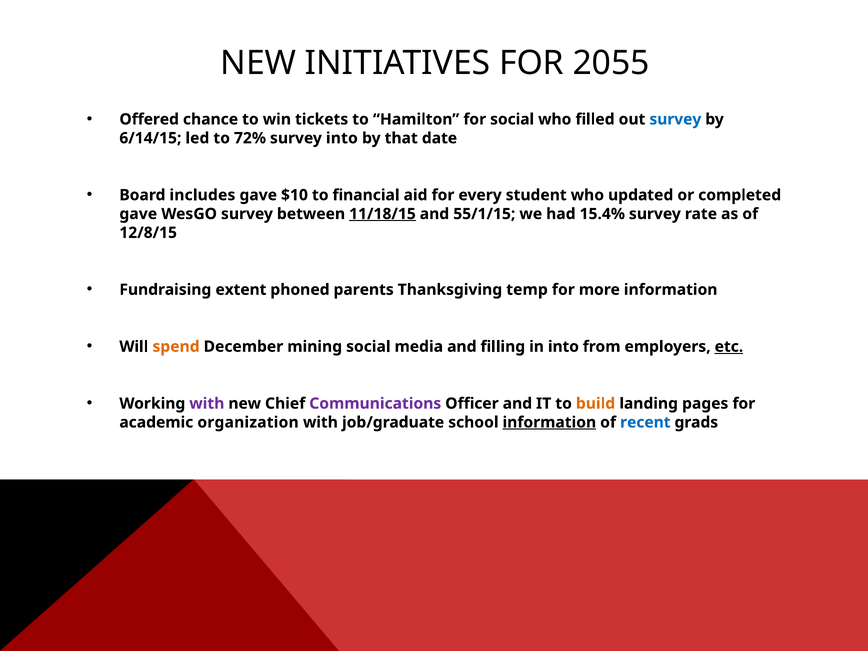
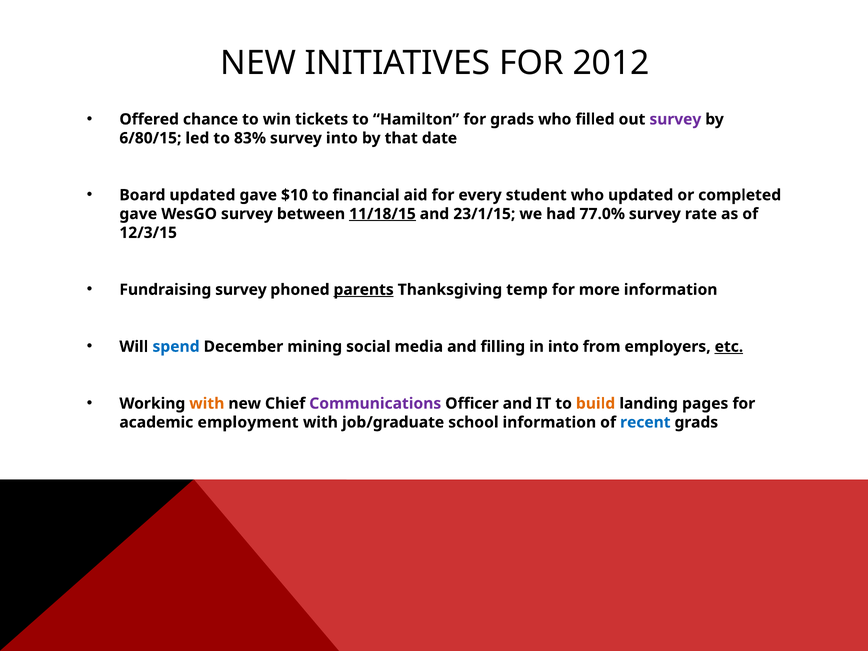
2055: 2055 -> 2012 (611, 63)
for social: social -> grads (512, 119)
survey colour: blue -> purple (675, 119)
6/14/15: 6/14/15 -> 6/80/15 (150, 138)
72%: 72% -> 83% (250, 138)
Board includes: includes -> updated (202, 195)
55/1/15: 55/1/15 -> 23/1/15 (484, 214)
15.4%: 15.4% -> 77.0% (602, 214)
12/8/15: 12/8/15 -> 12/3/15 (148, 233)
Fundraising extent: extent -> survey (241, 290)
parents underline: none -> present (364, 290)
spend colour: orange -> blue (176, 347)
with colour: purple -> orange (207, 404)
organization: organization -> employment (248, 422)
information underline: present -> none (549, 422)
